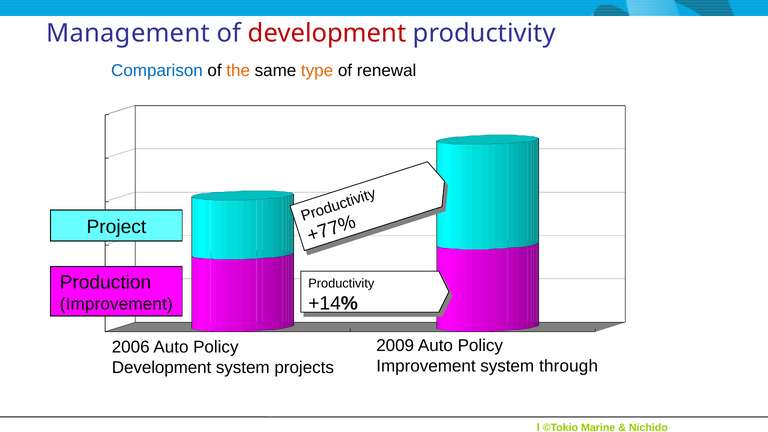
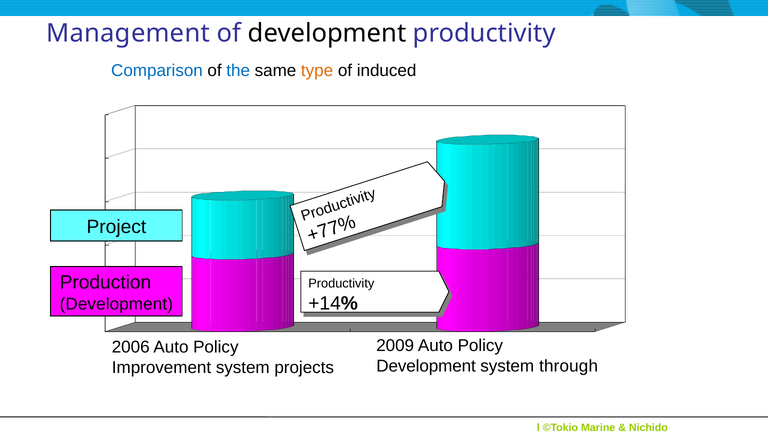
development colour: red -> black (327, 33)
the colour: orange -> blue (238, 71)
renewal: renewal -> induced (387, 71)
Improvement: Improvement -> Development (116, 304)
Improvement: Improvement -> Development (426, 366)
Development: Development -> Improvement (162, 368)
